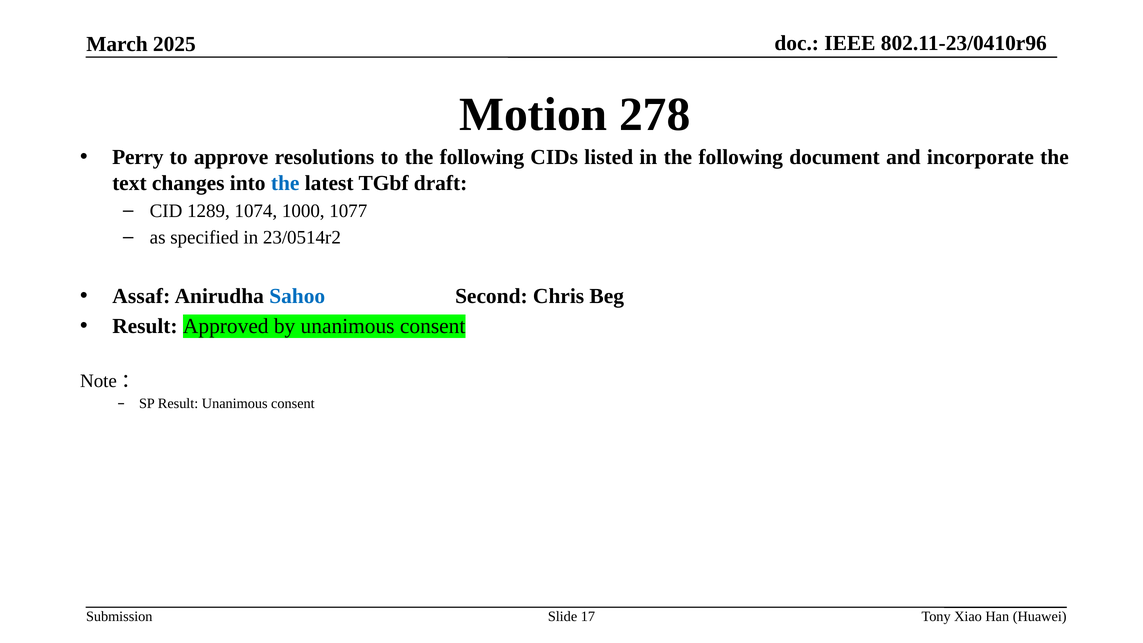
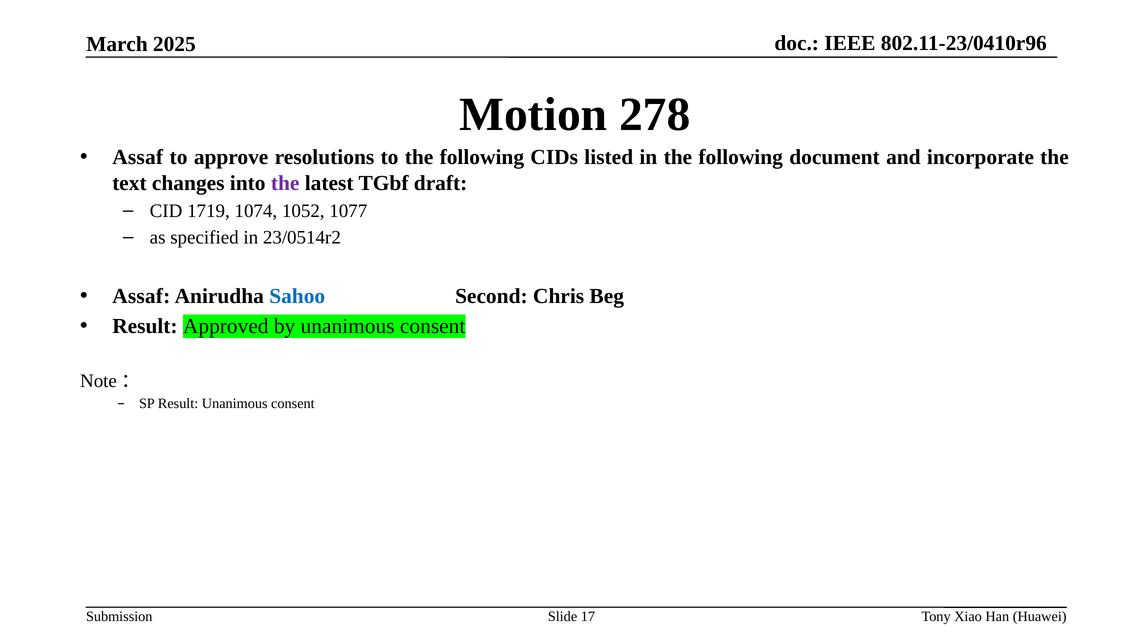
Perry: Perry -> Assaf (138, 157)
the colour: blue -> purple (285, 183)
1289: 1289 -> 1719 (208, 211)
1000: 1000 -> 1052 (303, 211)
